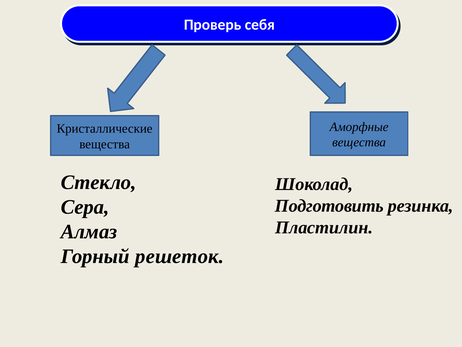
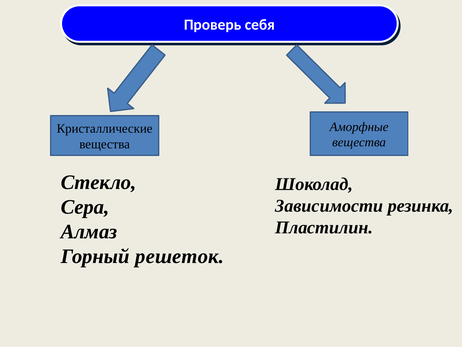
Подготовить: Подготовить -> Зависимости (329, 206)
